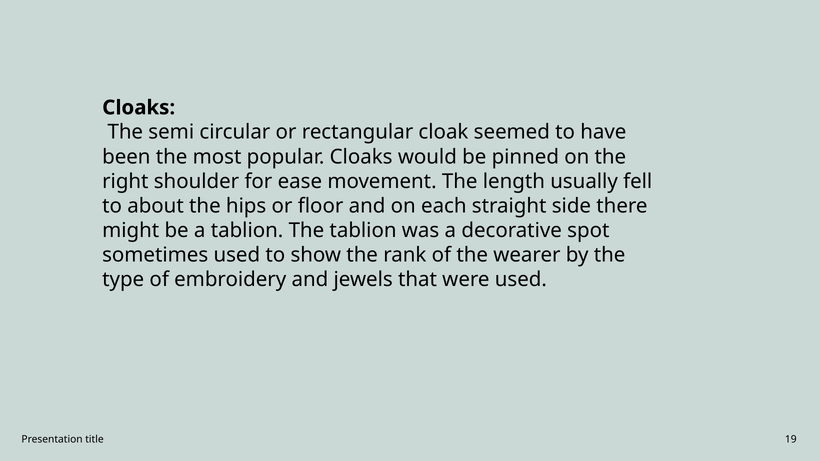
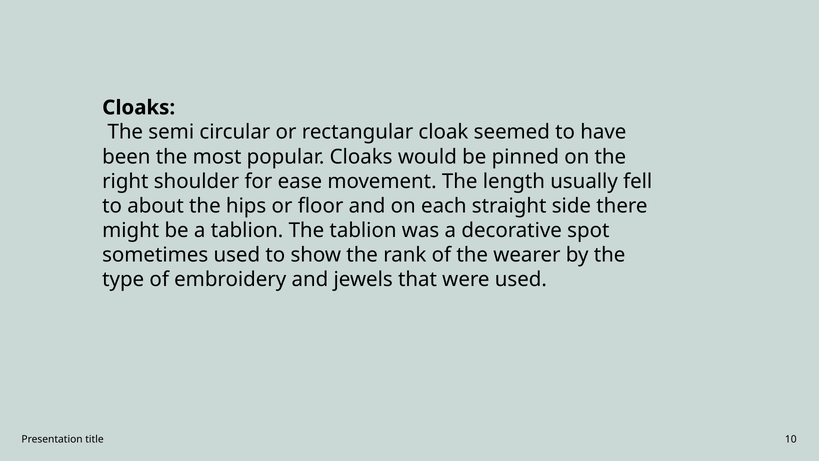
19: 19 -> 10 (791, 439)
